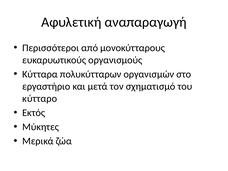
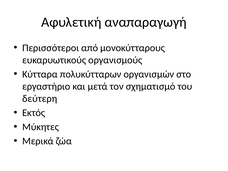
κύτταρο: κύτταρο -> δεύτερη (40, 99)
